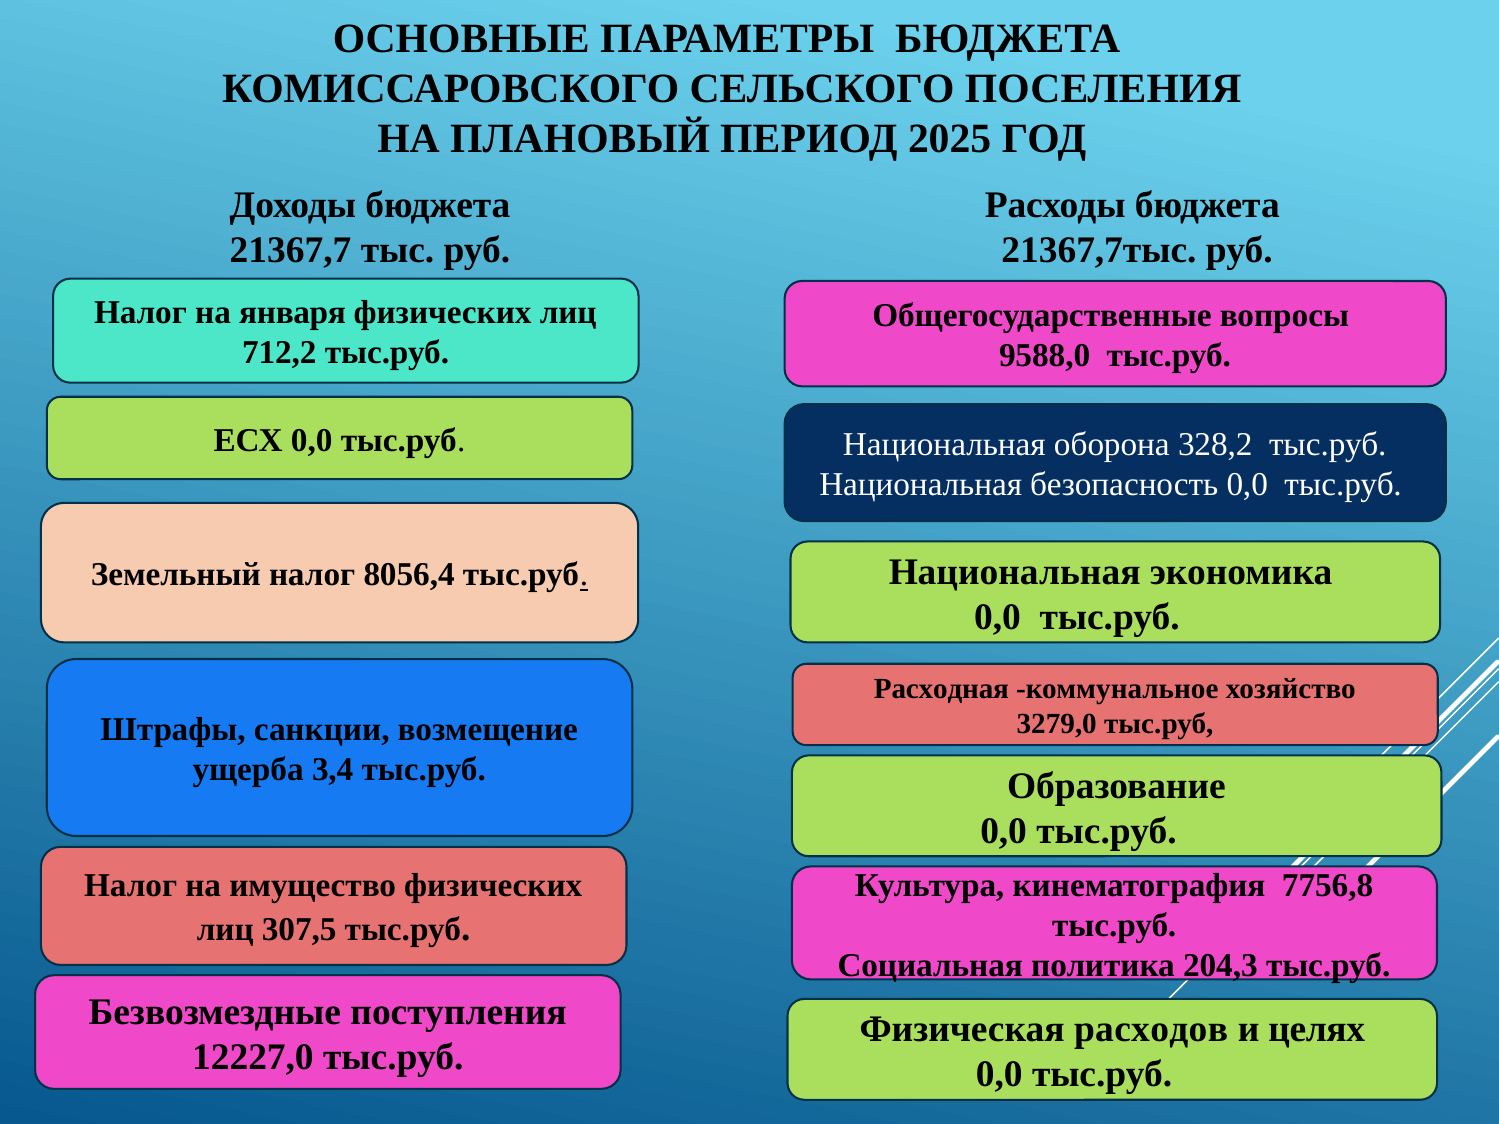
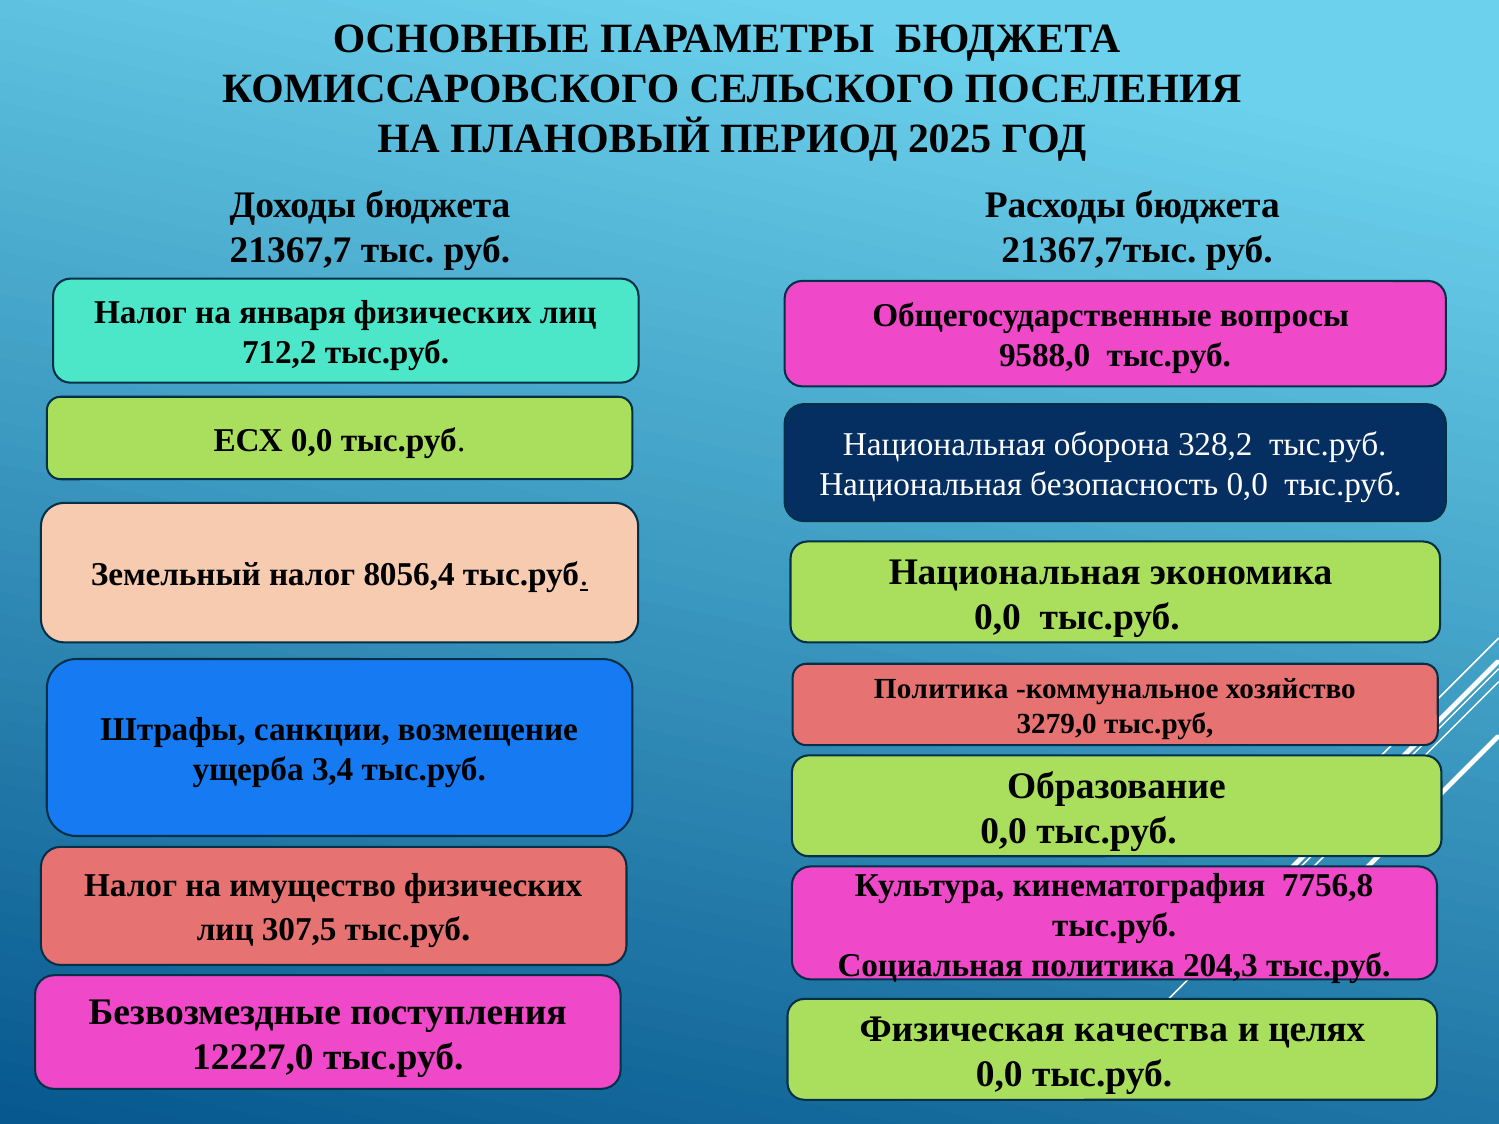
Расходная: Расходная -> Политика (941, 689)
расходов: расходов -> качества (1151, 1030)
